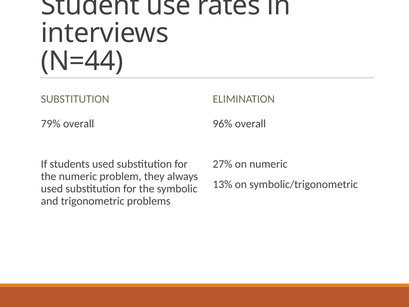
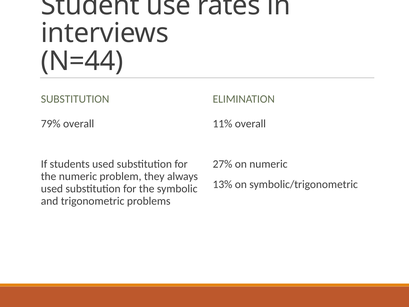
96%: 96% -> 11% (222, 124)
